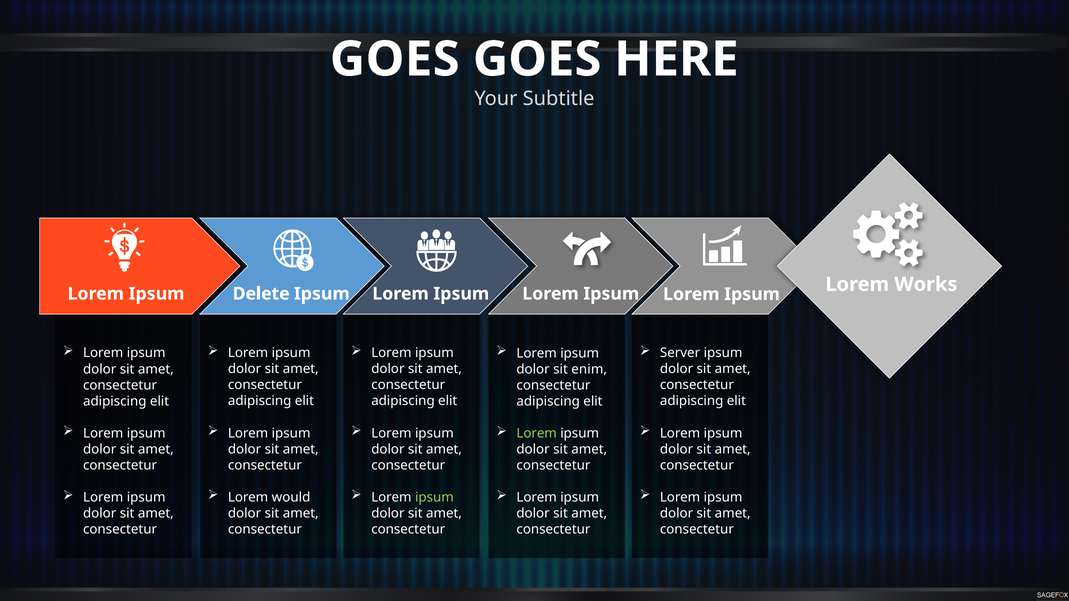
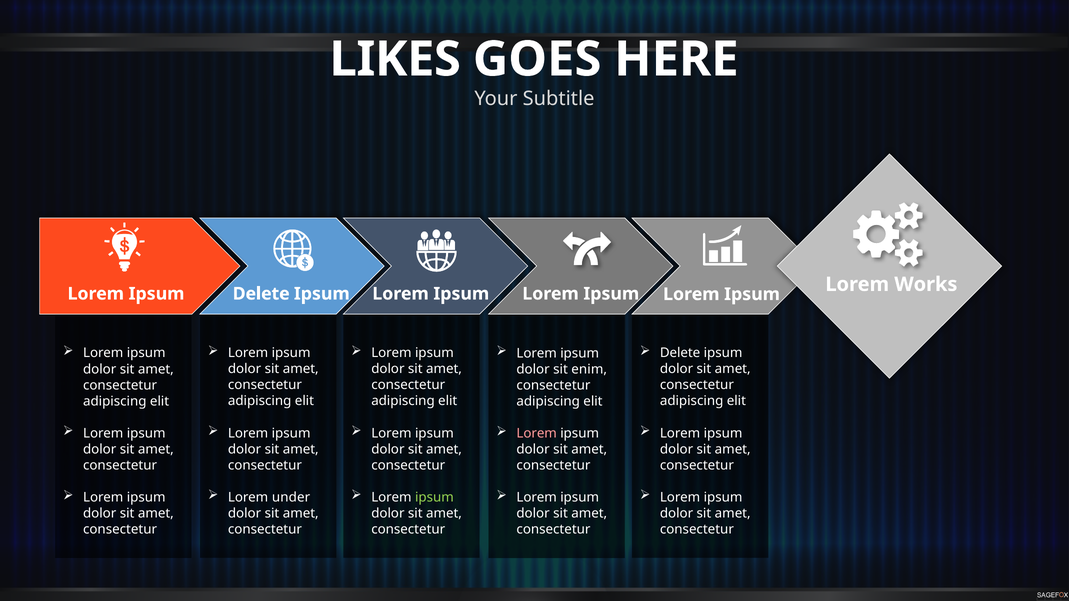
GOES: GOES -> LIKES (395, 59)
Server: Server -> Delete (680, 353)
Lorem colour: light green -> pink (537, 434)
would: would -> under (291, 497)
